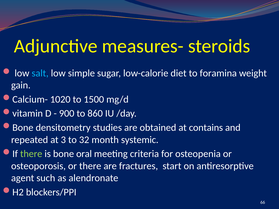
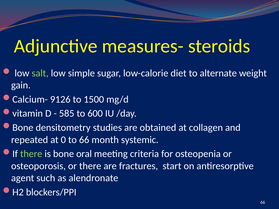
salt colour: light blue -> light green (40, 73)
foramina: foramina -> alternate (218, 73)
1020: 1020 -> 9126 (60, 99)
900: 900 -> 585 (67, 114)
860: 860 -> 600 (95, 114)
contains: contains -> collagen (206, 128)
3: 3 -> 0 (63, 140)
to 32: 32 -> 66 (84, 140)
